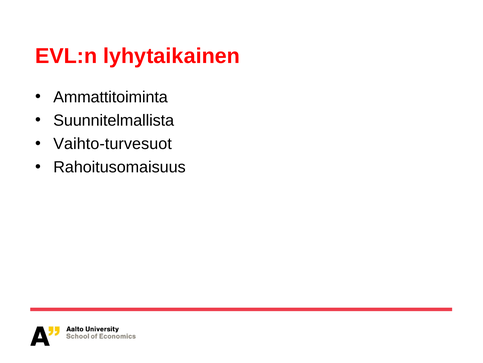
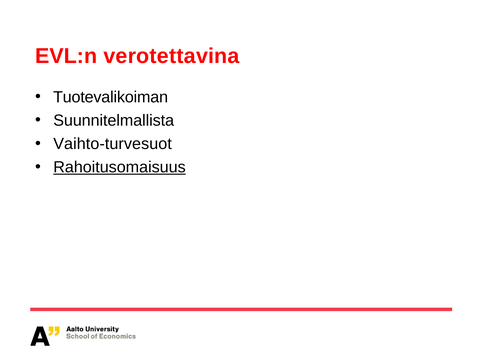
lyhytaikainen: lyhytaikainen -> verotettavina (171, 56)
Ammattitoiminta: Ammattitoiminta -> Tuotevalikoiman (111, 97)
Rahoitusomaisuus underline: none -> present (119, 167)
